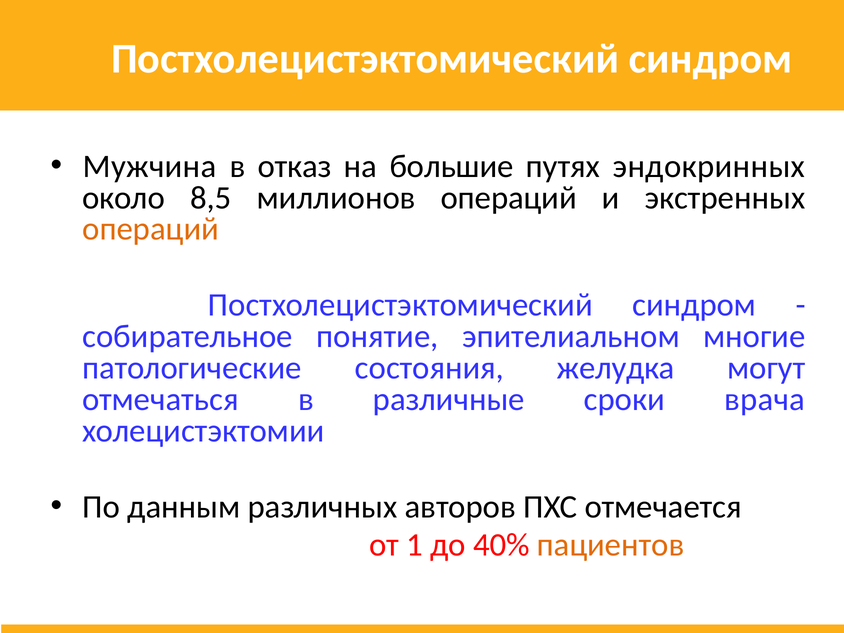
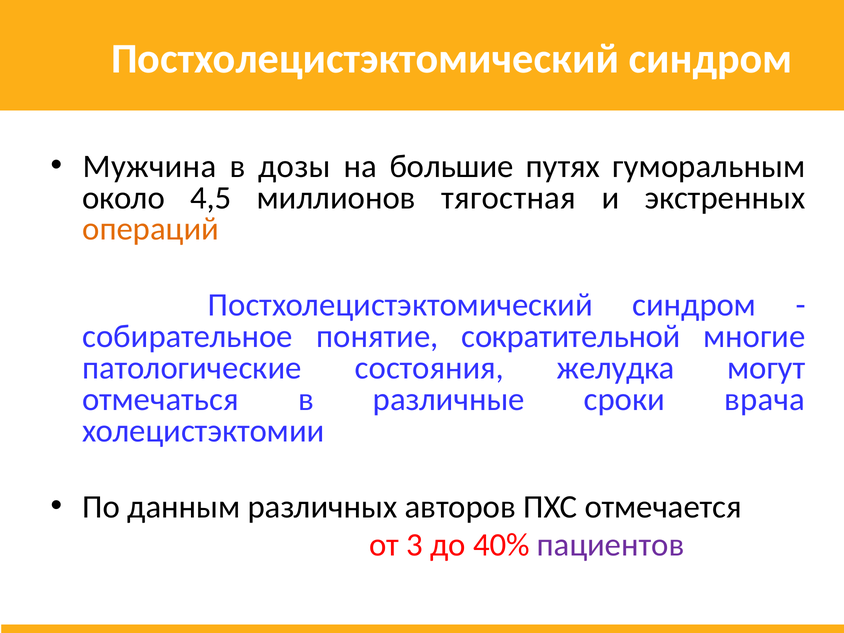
отказ: отказ -> дозы (294, 166)
эндокринных: эндокринных -> гуморальным (709, 166)
8,5: 8,5 -> 4,5 (211, 198)
миллионов операций: операций -> тягостная (509, 198)
эпителиальном: эпителиальном -> сократительной (571, 337)
1: 1 -> 3 (415, 545)
пациентов colour: orange -> purple (611, 545)
